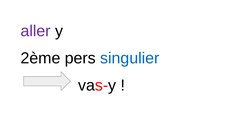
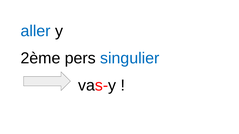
aller colour: purple -> blue (36, 31)
